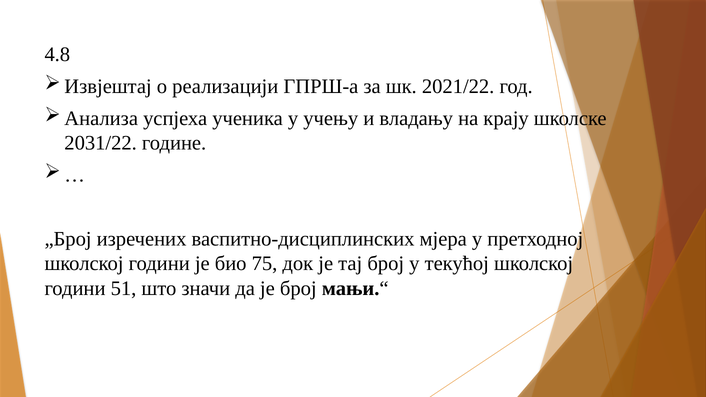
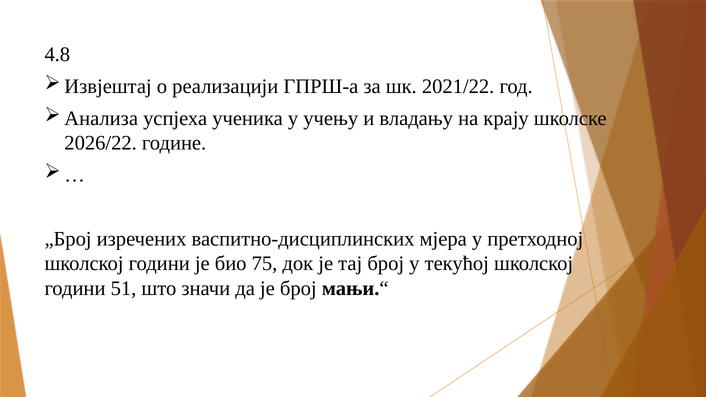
2031/22: 2031/22 -> 2026/22 (101, 143)
